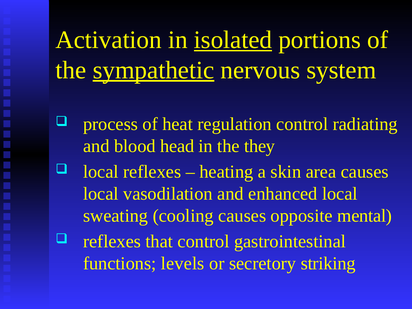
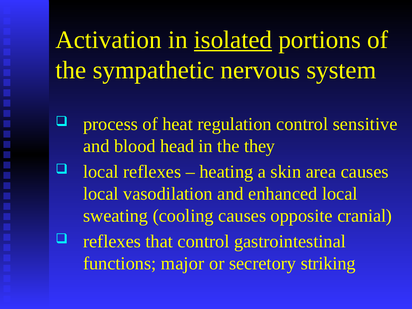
sympathetic underline: present -> none (153, 70)
radiating: radiating -> sensitive (365, 124)
mental: mental -> cranial (365, 216)
levels: levels -> major (183, 263)
